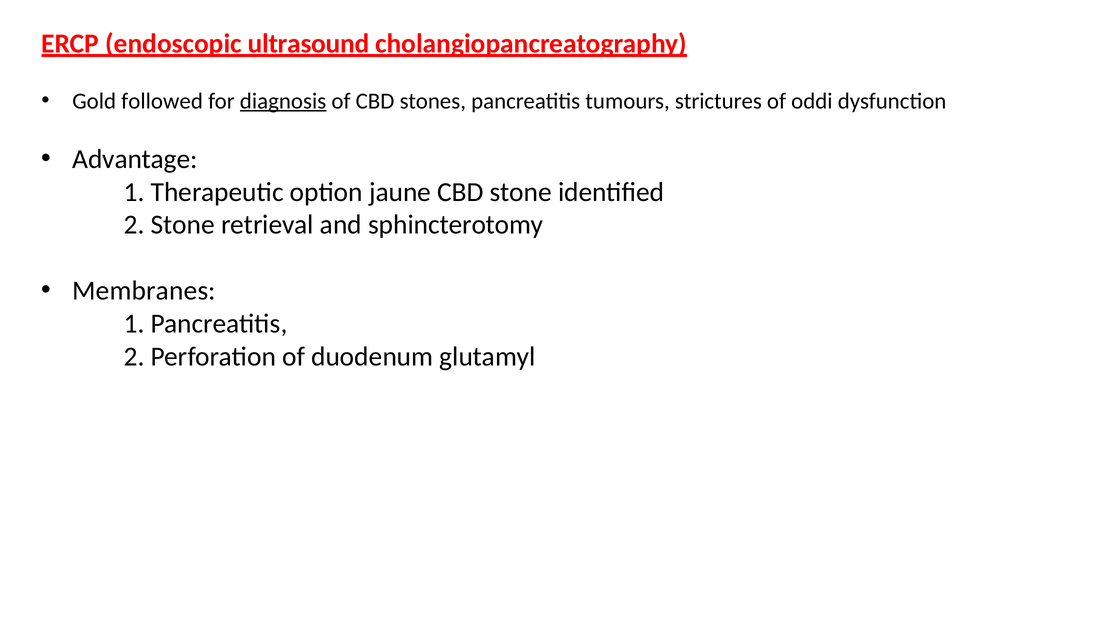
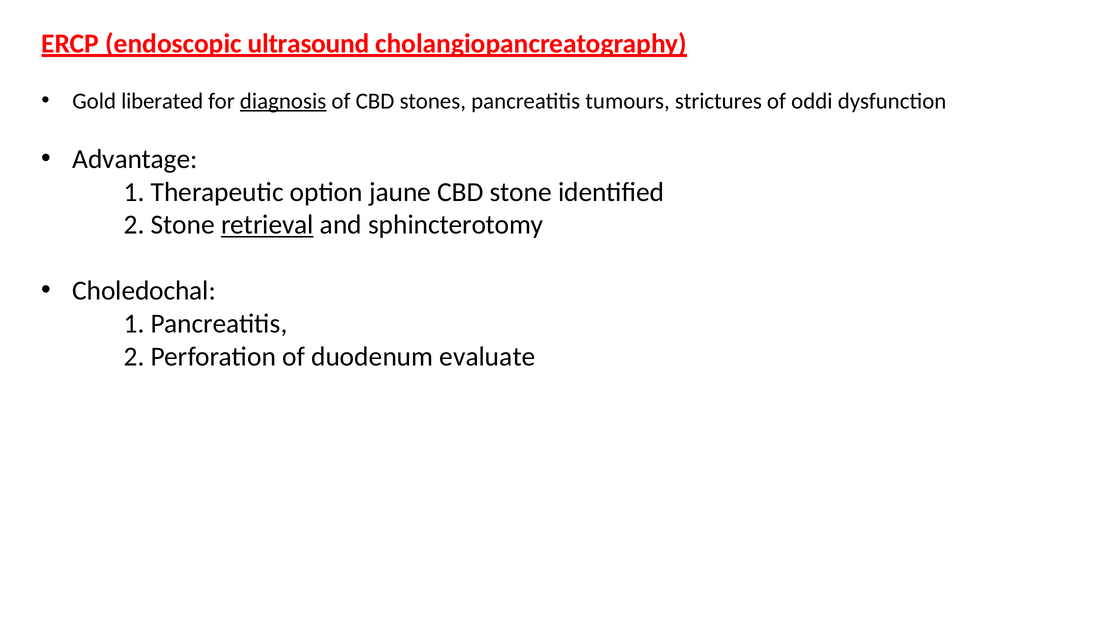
followed: followed -> liberated (162, 101)
retrieval underline: none -> present (267, 225)
Membranes: Membranes -> Choledochal (144, 291)
glutamyl: glutamyl -> evaluate (487, 357)
